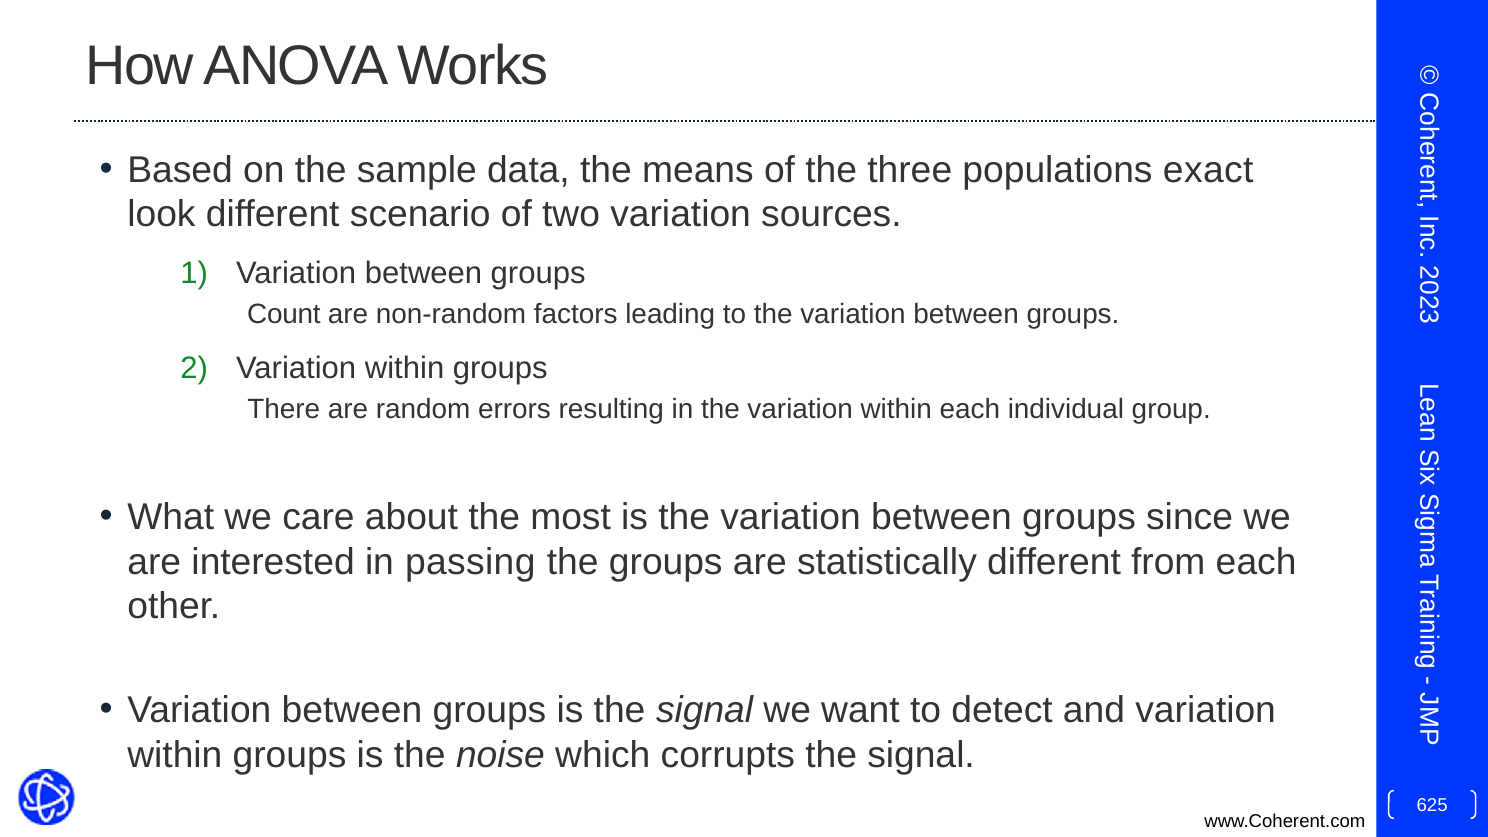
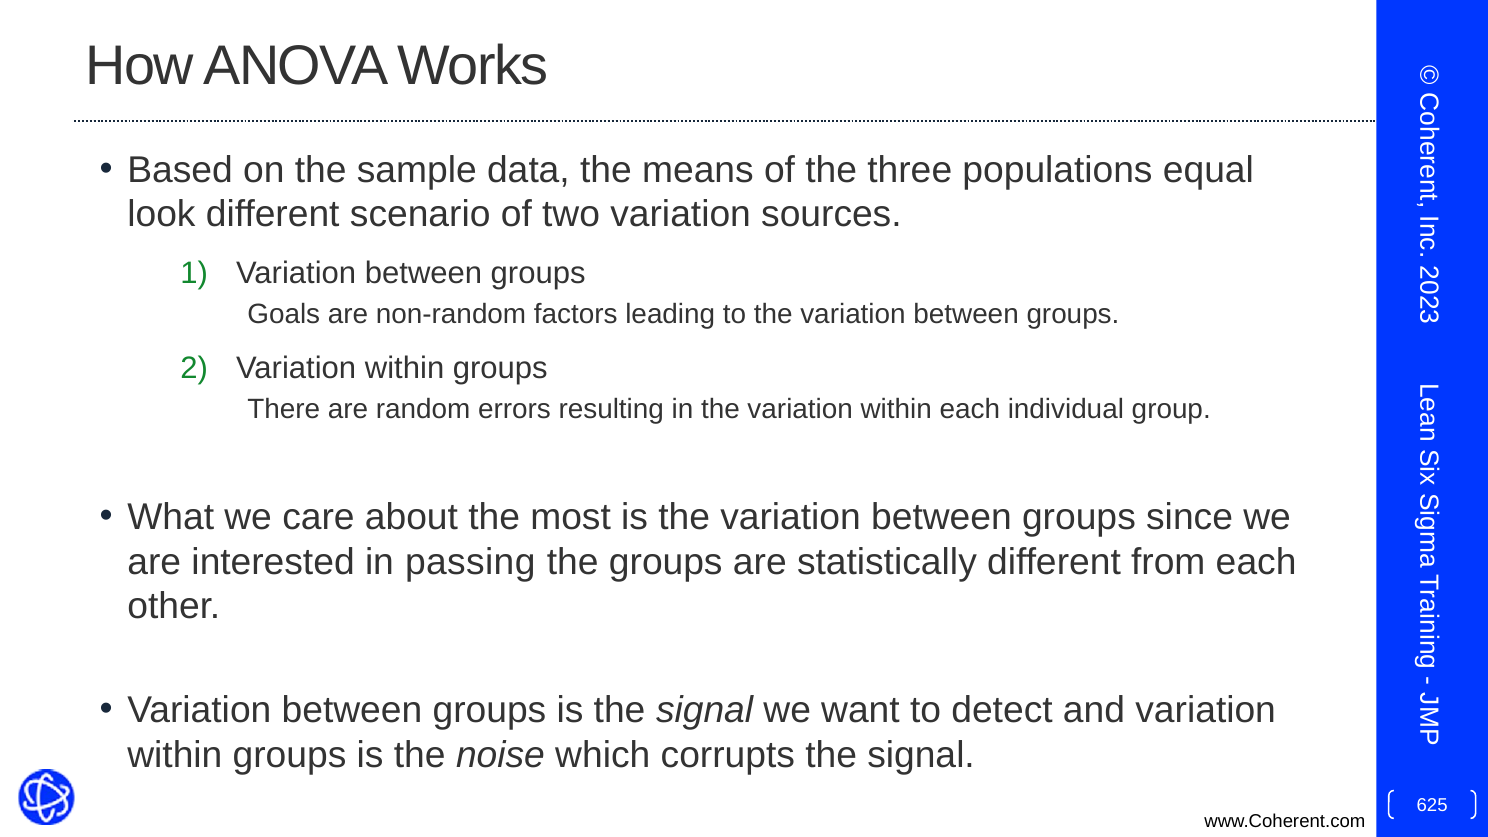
exact: exact -> equal (1208, 170)
Count: Count -> Goals (284, 314)
